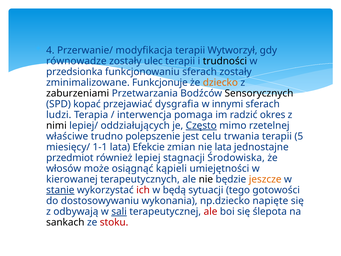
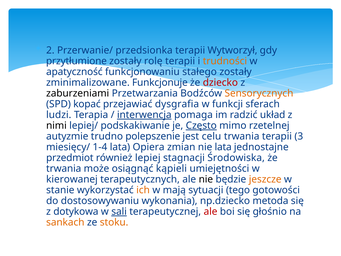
4: 4 -> 2 (50, 50)
modyfikacja: modyfikacja -> przedsionka (144, 50)
równowadze: równowadze -> przytłumione (76, 61)
ulec: ulec -> rolę (153, 61)
trudności colour: black -> orange (225, 61)
przedsionka: przedsionka -> apatyczność (74, 72)
funkcjonowaniu sferach: sferach -> stałego (200, 72)
dziecko colour: orange -> red (220, 83)
Sensorycznych colour: black -> orange (259, 93)
innymi: innymi -> funkcji (228, 104)
interwencja underline: none -> present (144, 115)
okres: okres -> układ (273, 115)
oddziałujących: oddziałujących -> podskakiwanie (135, 125)
właściwe: właściwe -> autyzmie (67, 136)
5: 5 -> 3 (299, 136)
1-1: 1-1 -> 1-4 (100, 147)
Efekcie: Efekcie -> Opiera (149, 147)
włosów: włosów -> trwania (64, 168)
stanie underline: present -> none (60, 190)
ich colour: red -> orange (143, 190)
będą: będą -> mają (174, 190)
napięte: napięte -> metoda (270, 201)
odbywają: odbywają -> dotykowa (76, 211)
ślepota: ślepota -> głośnio (270, 211)
sankach colour: black -> orange (65, 222)
stoku colour: red -> orange (114, 222)
